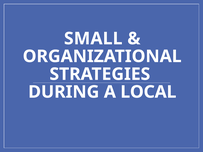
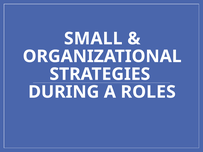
LOCAL: LOCAL -> ROLES (148, 92)
